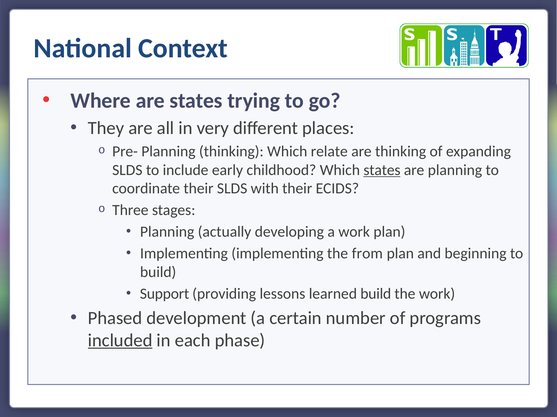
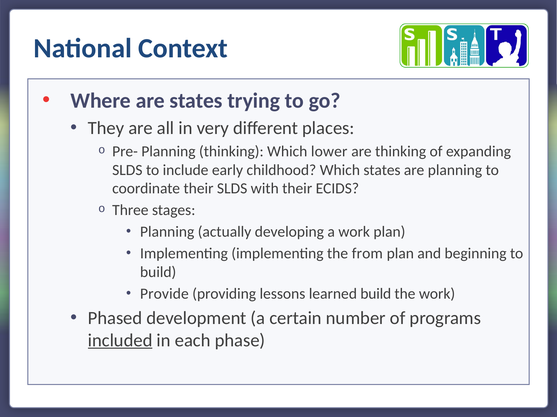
relate: relate -> lower (329, 152)
states underline: present -> none (382, 170)
Support: Support -> Provide (164, 294)
